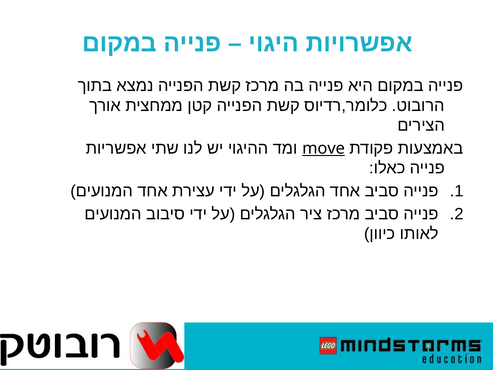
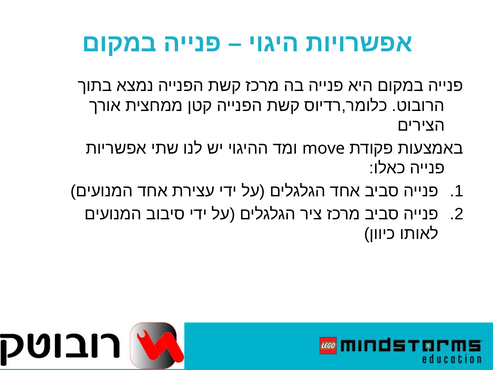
move underline: present -> none (324, 148)
